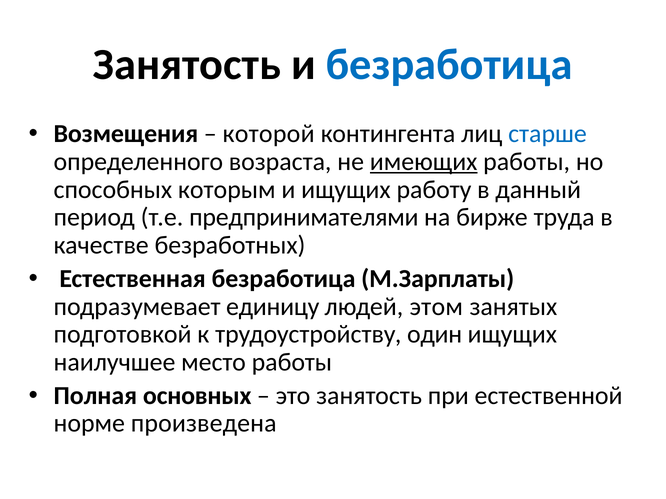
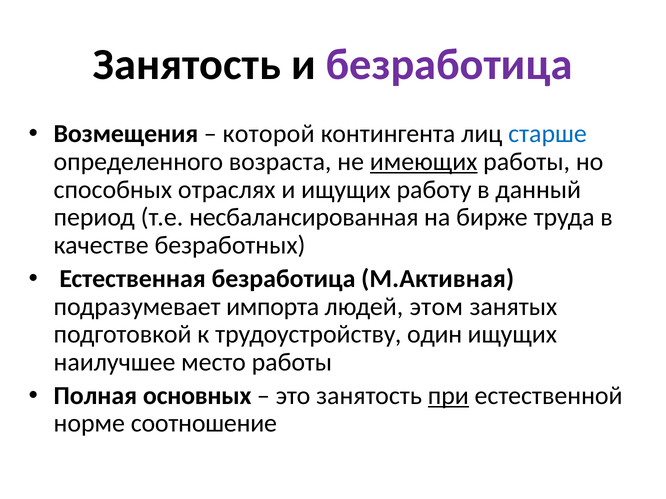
безработица colour: blue -> purple (449, 65)
которым: которым -> отраслях (227, 190)
предпринимателями: предпринимателями -> несбалансированная (304, 218)
М.Зарплаты: М.Зарплаты -> М.Активная (438, 279)
единицу: единицу -> импорта (273, 307)
при underline: none -> present (448, 396)
произведена: произведена -> соотношение (204, 424)
